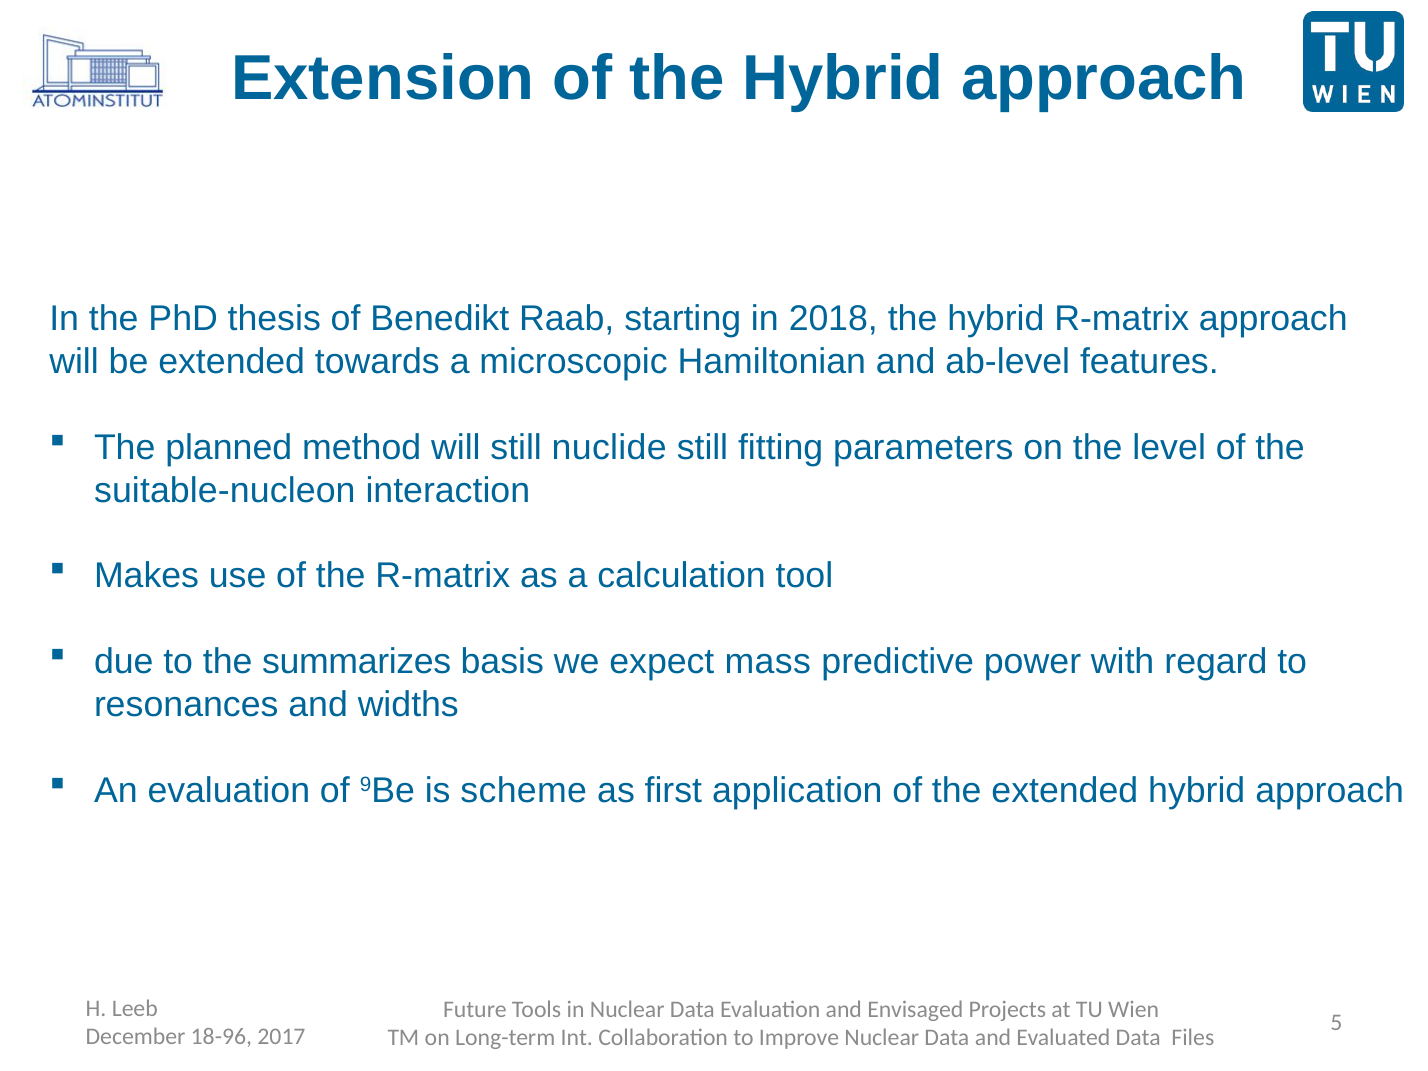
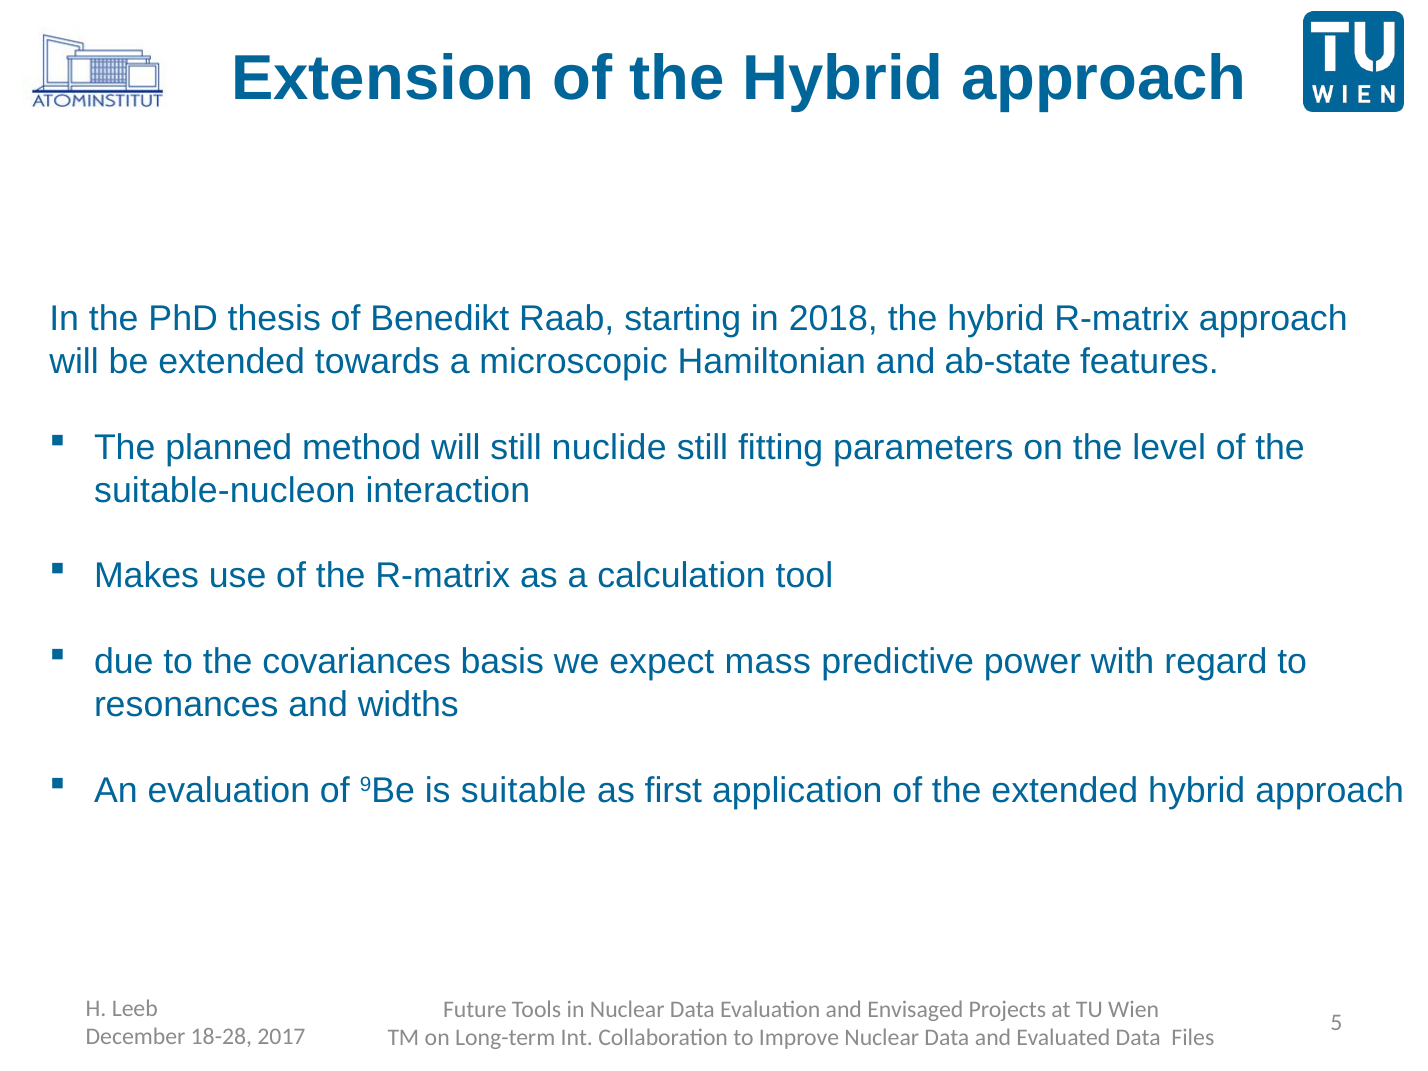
ab-level: ab-level -> ab-state (1008, 362)
summarizes: summarizes -> covariances (357, 662)
scheme: scheme -> suitable (524, 790)
18-96: 18-96 -> 18-28 (221, 1037)
